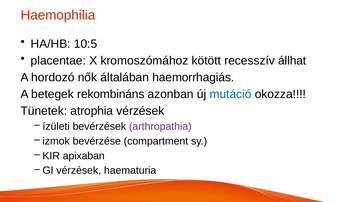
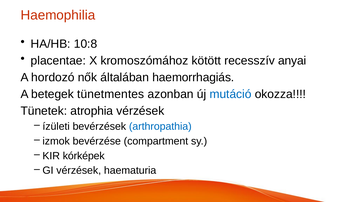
10:5: 10:5 -> 10:8 (86, 44)
állhat: állhat -> anyai (292, 61)
rekombináns: rekombináns -> tünetmentes (111, 94)
arthropathia colour: purple -> blue (160, 126)
apixaban: apixaban -> kórképek (84, 156)
